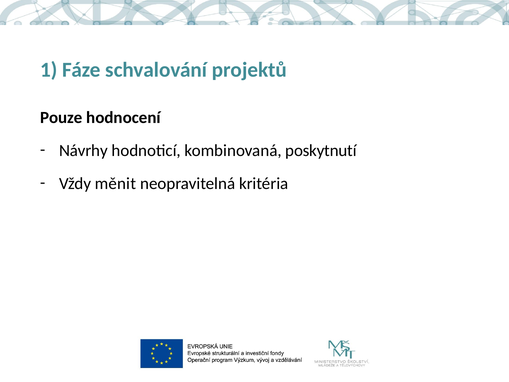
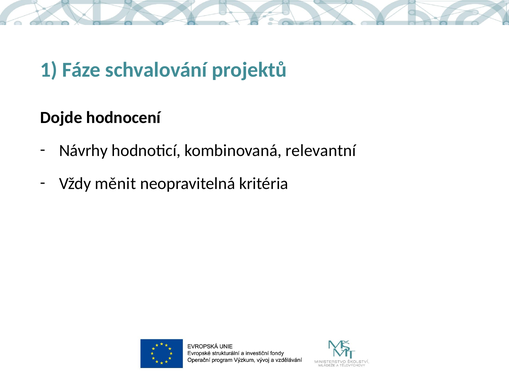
Pouze: Pouze -> Dojde (61, 117)
poskytnutí: poskytnutí -> relevantní (321, 151)
